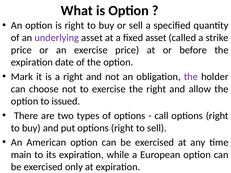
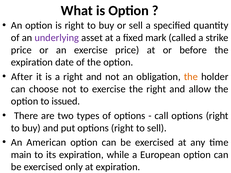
fixed asset: asset -> mark (156, 38)
Mark: Mark -> After (22, 77)
the colour: purple -> orange (191, 77)
